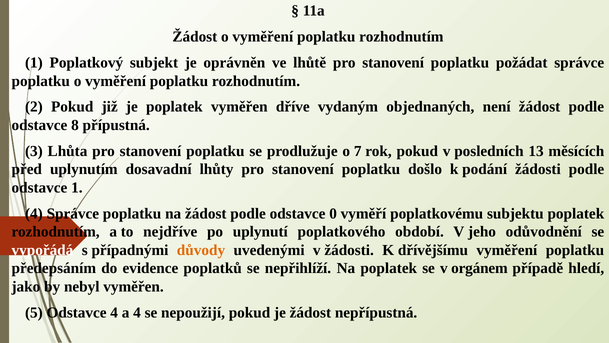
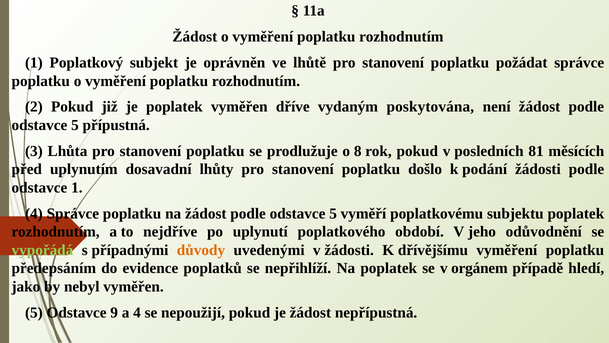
objednaných: objednaných -> poskytována (430, 107)
8: 8 -> 5 (75, 125)
7: 7 -> 8 (358, 151)
13: 13 -> 81 (536, 151)
0: 0 -> 5 (333, 213)
vypořádá colour: white -> light green (42, 250)
Odstavce 4: 4 -> 9 (114, 312)
